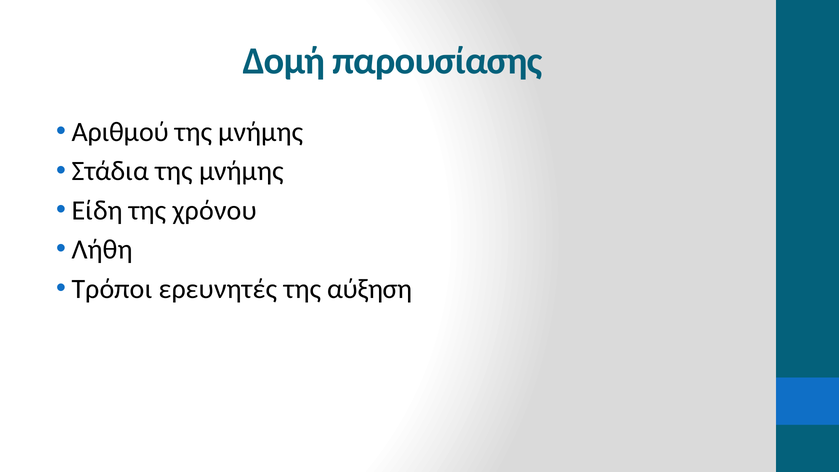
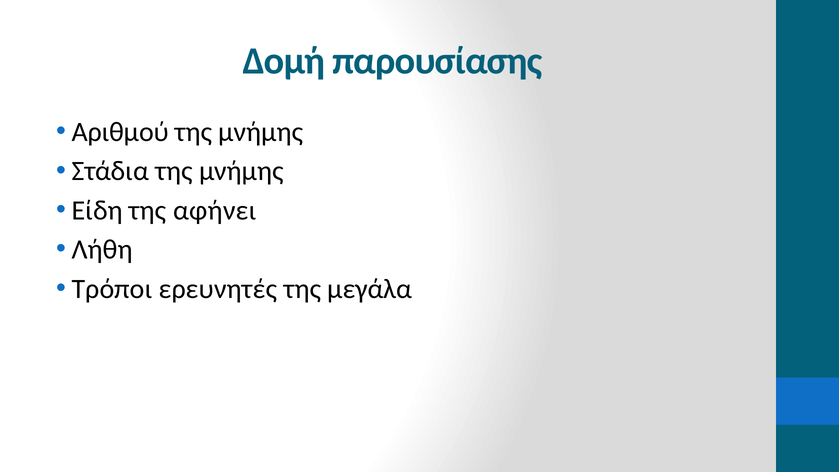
χρόνου: χρόνου -> αφήνει (215, 210)
αύξηση: αύξηση -> μεγάλα (370, 289)
